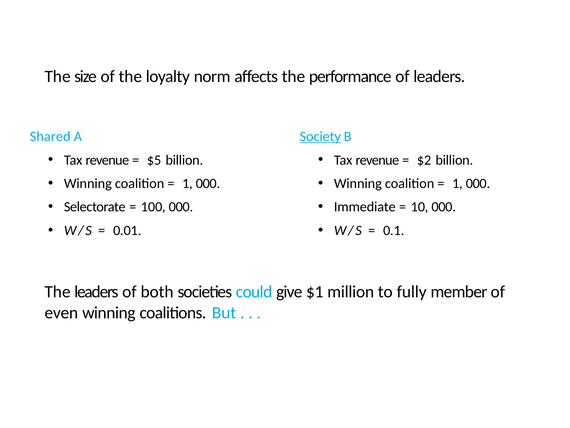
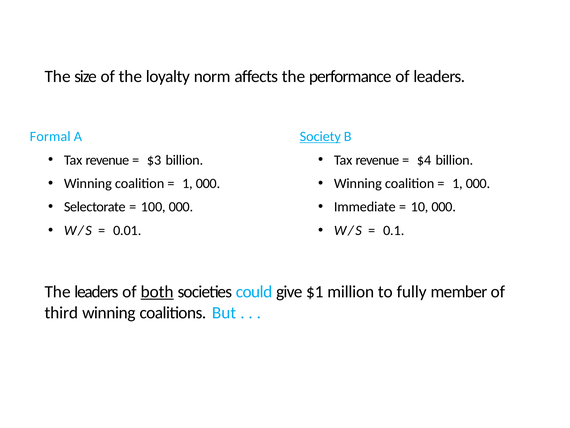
Shared: Shared -> Formal (50, 137)
$5: $5 -> $3 (154, 160)
$2: $2 -> $4 (424, 160)
both underline: none -> present (157, 292)
even: even -> third (61, 313)
